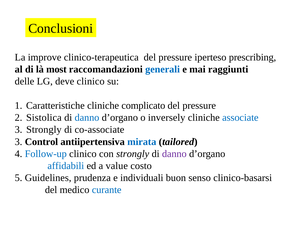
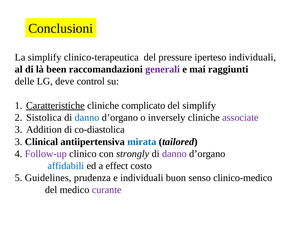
La improve: improve -> simplify (45, 57)
iperteso prescribing: prescribing -> individuali (252, 57)
most: most -> been (56, 70)
generali colour: blue -> purple (163, 70)
deve clinico: clinico -> control (91, 82)
Caratteristiche underline: none -> present (55, 106)
pressure: pressure -> simplify (199, 106)
associate colour: blue -> purple (240, 118)
3 Strongly: Strongly -> Addition (44, 130)
co-associate: co-associate -> co-diastolica (100, 130)
Control: Control -> Clinical (41, 142)
Follow-up colour: blue -> purple (46, 154)
value: value -> effect (117, 166)
clinico-basarsi: clinico-basarsi -> clinico-medico (243, 178)
curante colour: blue -> purple (107, 190)
